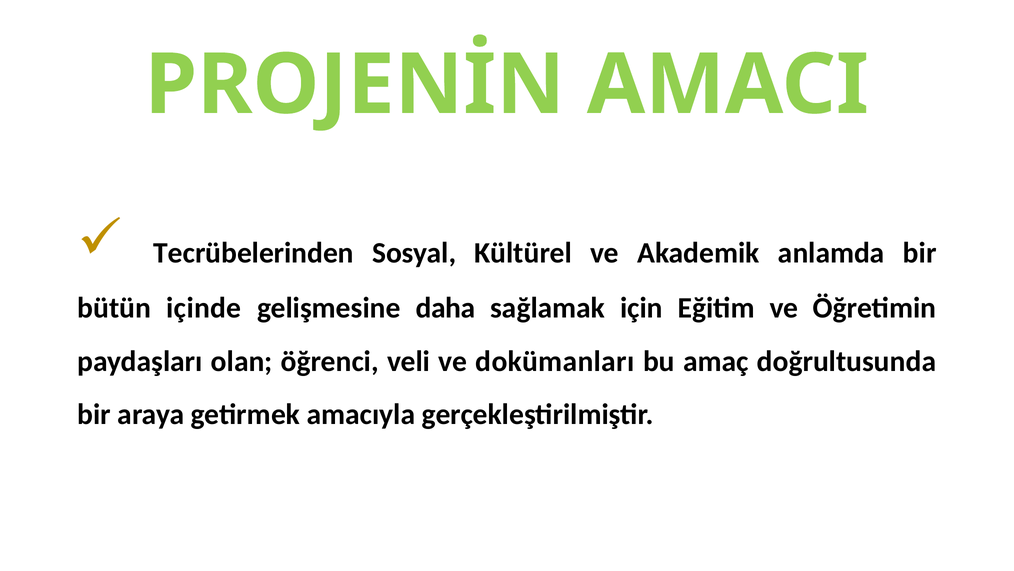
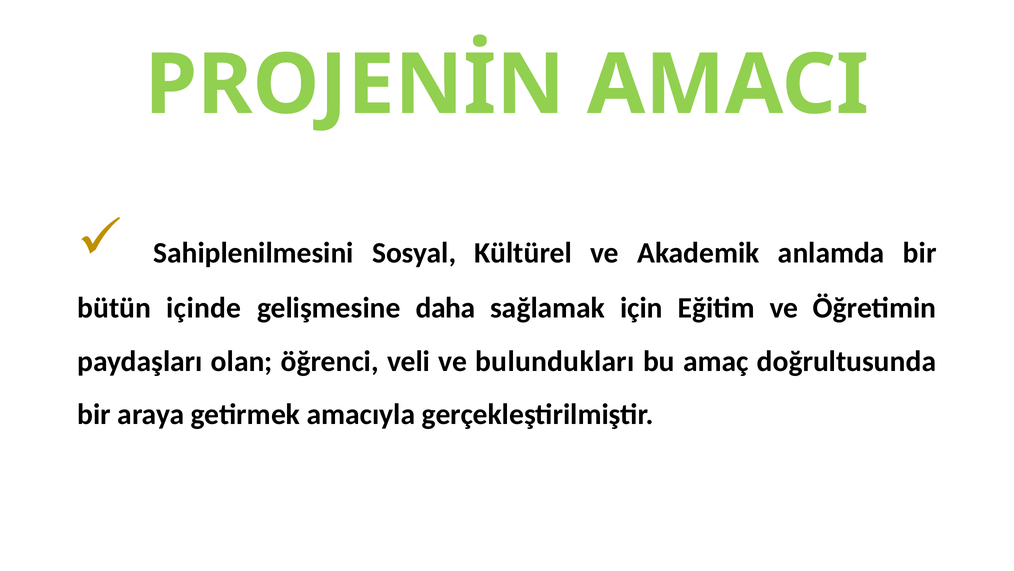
Tecrübelerinden: Tecrübelerinden -> Sahiplenilmesini (254, 253)
dokümanları: dokümanları -> bulundukları (555, 361)
